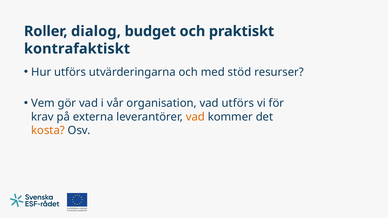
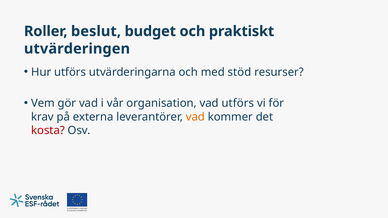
dialog: dialog -> beslut (96, 31)
kontrafaktiskt: kontrafaktiskt -> utvärderingen (77, 49)
kosta colour: orange -> red (48, 131)
